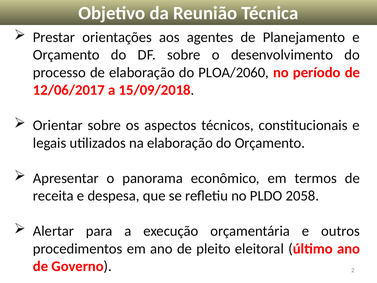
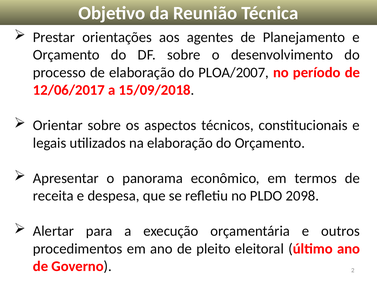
PLOA/2060: PLOA/2060 -> PLOA/2007 (234, 72)
2058: 2058 -> 2098 (302, 196)
